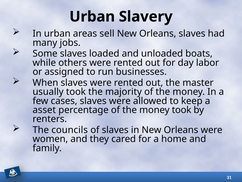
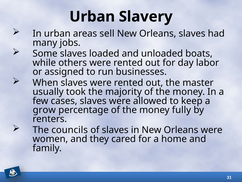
asset: asset -> grow (44, 110)
money took: took -> fully (181, 110)
